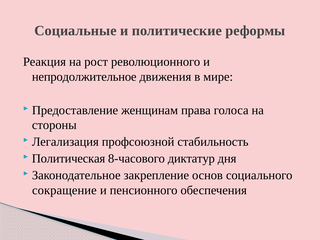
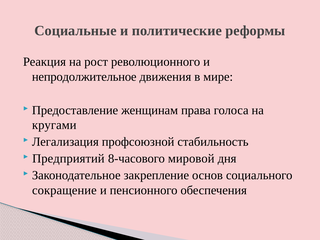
стороны: стороны -> кругами (54, 125)
Политическая: Политическая -> Предприятий (68, 159)
диктатур: диктатур -> мировой (191, 159)
